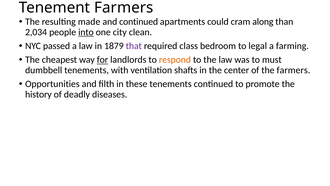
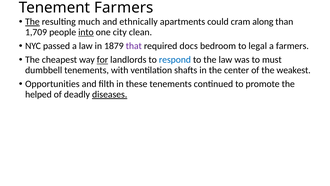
The underline: none -> present (32, 22)
made: made -> much (89, 22)
and continued: continued -> ethnically (139, 22)
2,034: 2,034 -> 1,709 (36, 32)
class: class -> docs (189, 46)
a farming: farming -> farmers (292, 46)
respond colour: orange -> blue (175, 60)
the farmers: farmers -> weakest (294, 70)
history: history -> helped (38, 94)
diseases underline: none -> present (110, 94)
